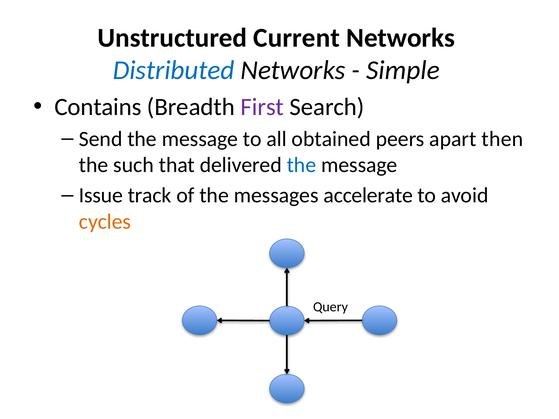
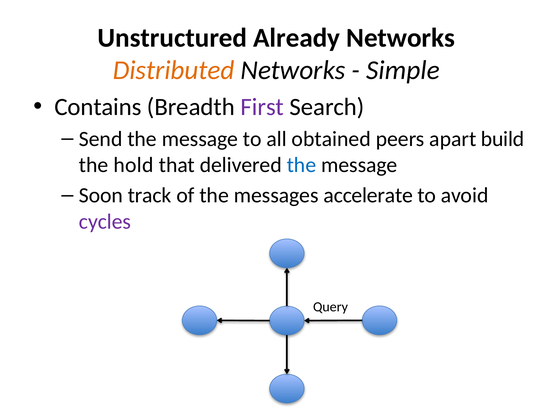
Current: Current -> Already (297, 38)
Distributed colour: blue -> orange (174, 70)
then: then -> build (503, 139)
such: such -> hold (133, 165)
Issue: Issue -> Soon (101, 196)
cycles colour: orange -> purple (105, 222)
